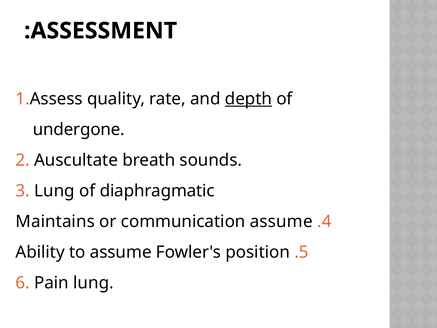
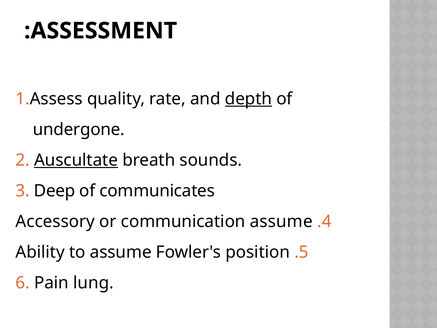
Auscultate underline: none -> present (76, 160)
3 Lung: Lung -> Deep (55, 191)
diaphragmatic: diaphragmatic -> communicates (157, 191)
Maintains: Maintains -> Accessory (55, 221)
